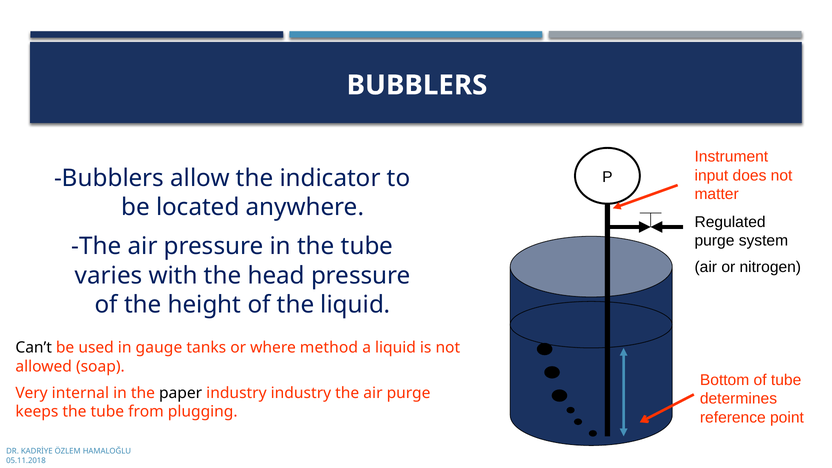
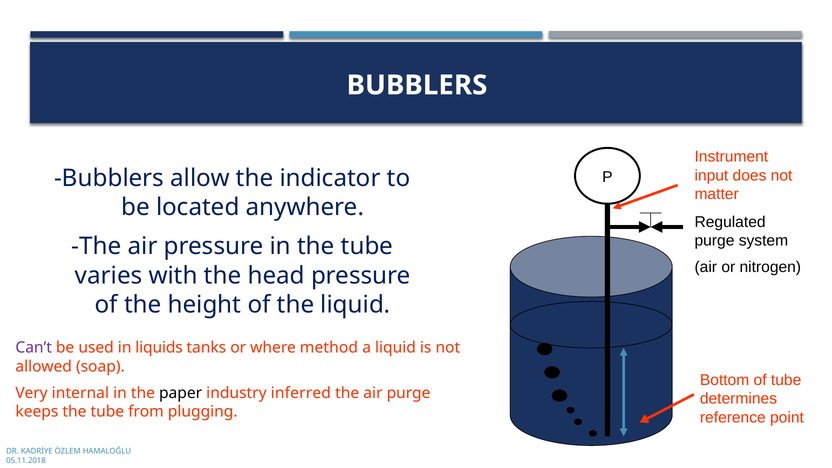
Can’t colour: black -> purple (34, 348)
gauge: gauge -> liquids (159, 348)
industry industry: industry -> inferred (301, 393)
